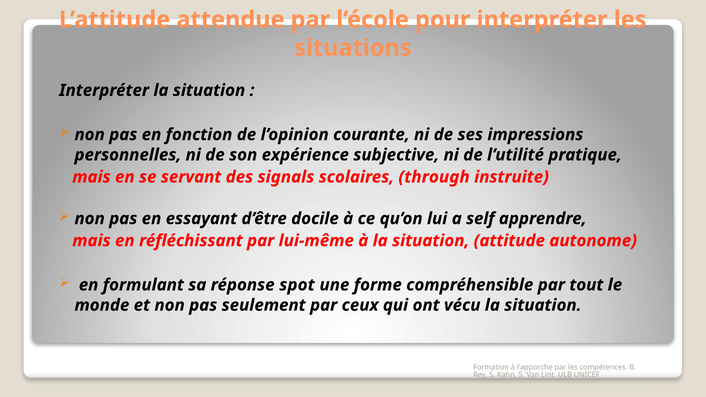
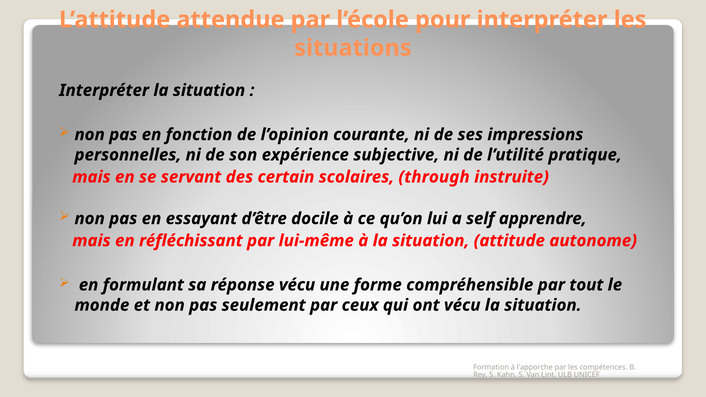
signals: signals -> certain (286, 177)
réponse spot: spot -> vécu (297, 285)
